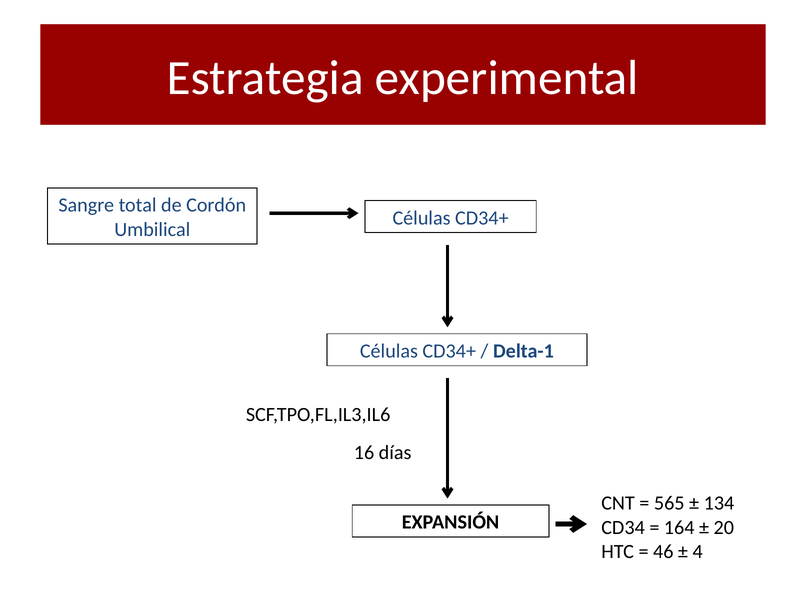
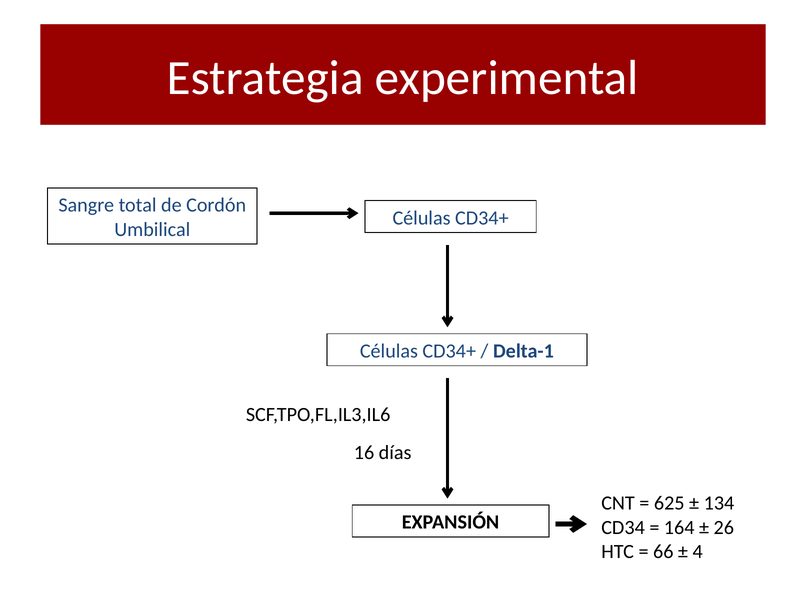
565: 565 -> 625 (669, 504)
20: 20 -> 26 (724, 528)
46: 46 -> 66 (663, 552)
